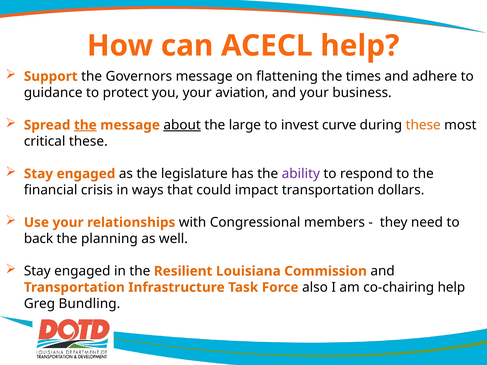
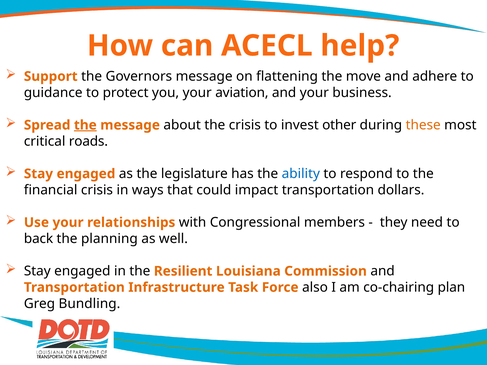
times: times -> move (363, 76)
about underline: present -> none (182, 125)
the large: large -> crisis (245, 125)
curve: curve -> other (339, 125)
critical these: these -> roads (88, 141)
ability colour: purple -> blue (301, 174)
co-chairing help: help -> plan (451, 288)
